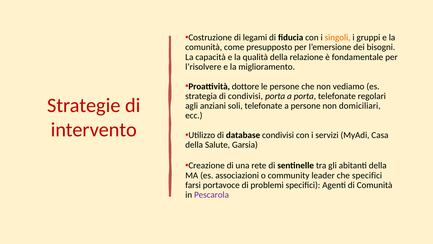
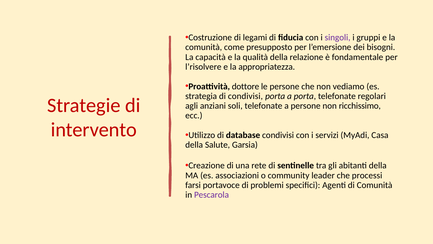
singoli colour: orange -> purple (338, 37)
miglioramento: miglioramento -> appropriatezza (267, 67)
domiciliari: domiciliari -> ricchissimo (360, 106)
che specifici: specifici -> processi (367, 175)
